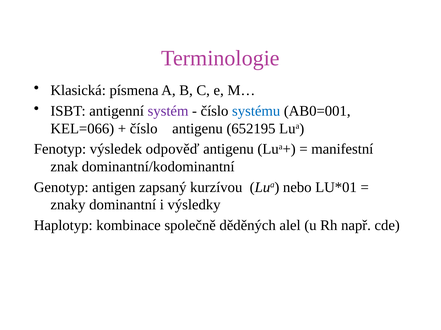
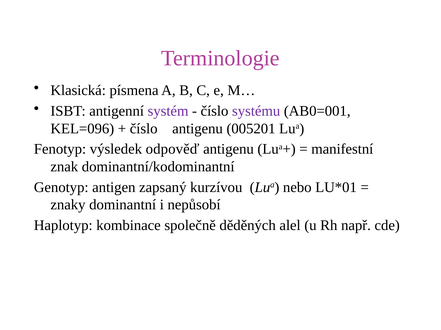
systému colour: blue -> purple (256, 111)
KEL=066: KEL=066 -> KEL=096 (82, 129)
652195: 652195 -> 005201 (251, 129)
výsledky: výsledky -> nepůsobí (194, 205)
